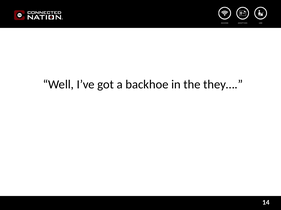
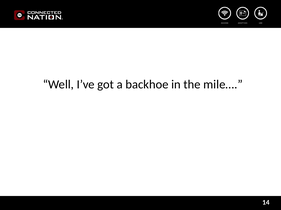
they…: they… -> mile… (223, 85)
